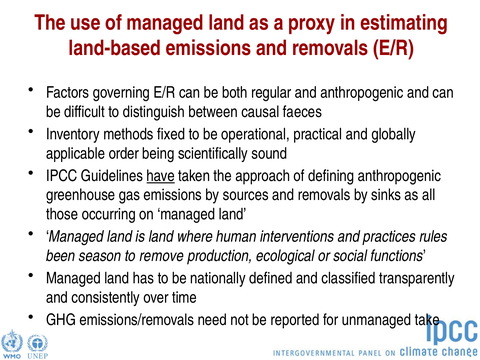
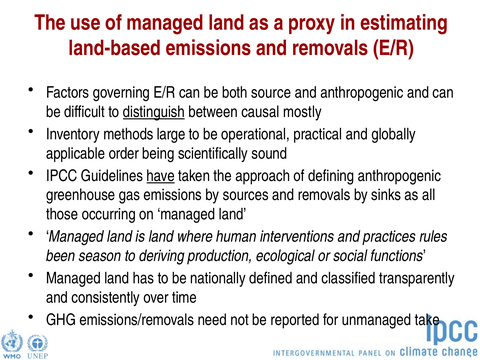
regular: regular -> source (271, 93)
distinguish underline: none -> present (154, 112)
faeces: faeces -> mostly (302, 112)
fixed: fixed -> large (171, 134)
remove: remove -> deriving (162, 256)
